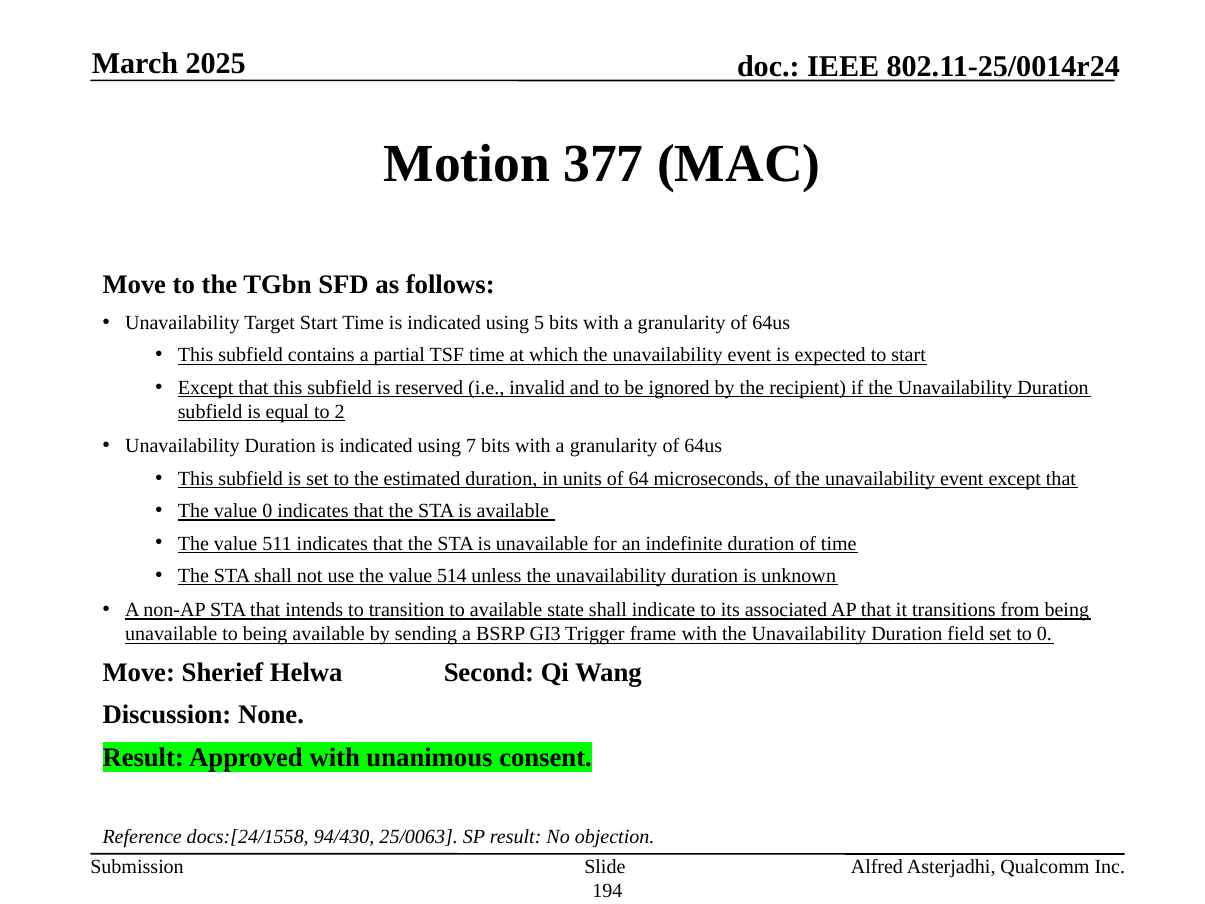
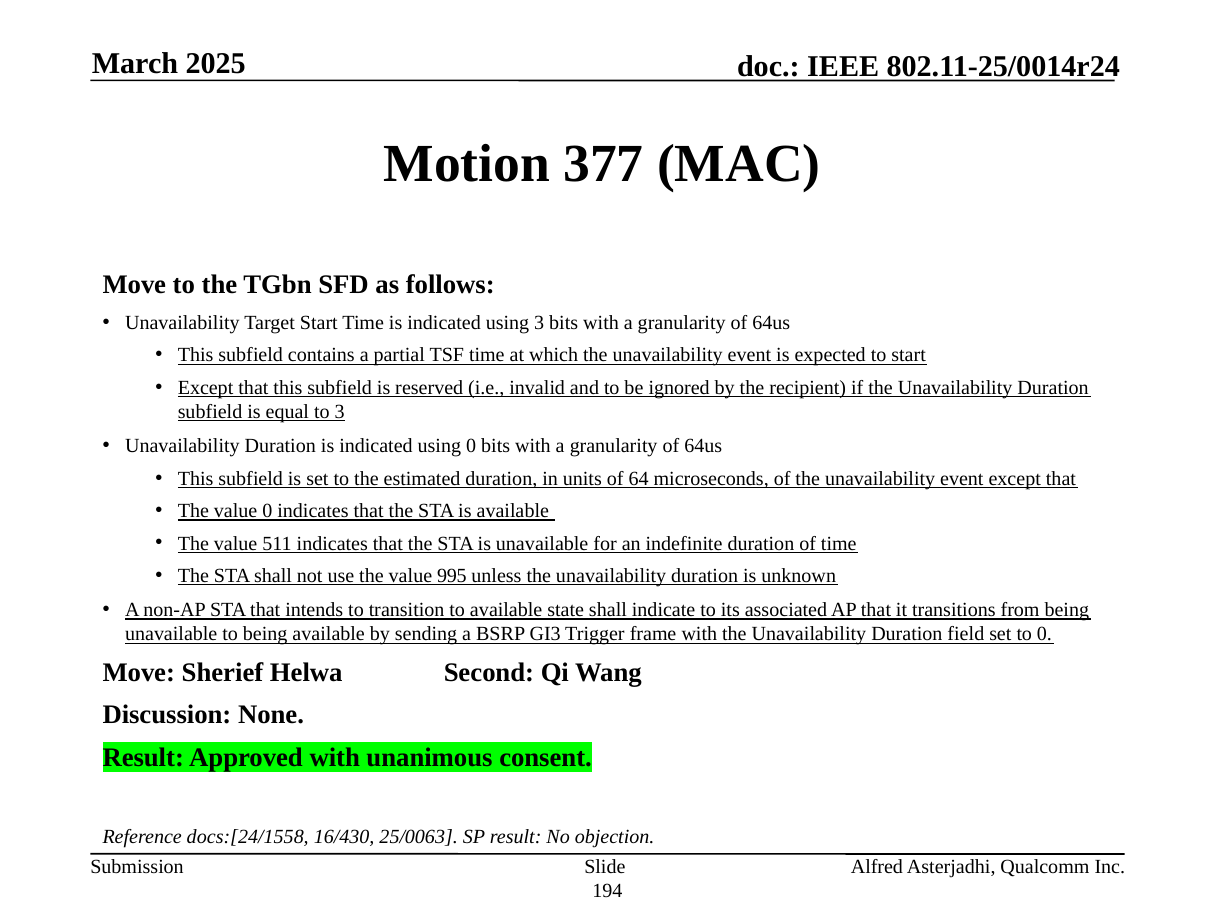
using 5: 5 -> 3 (539, 323)
to 2: 2 -> 3 (340, 412)
using 7: 7 -> 0 (471, 446)
514: 514 -> 995 (452, 576)
94/430: 94/430 -> 16/430 (344, 837)
